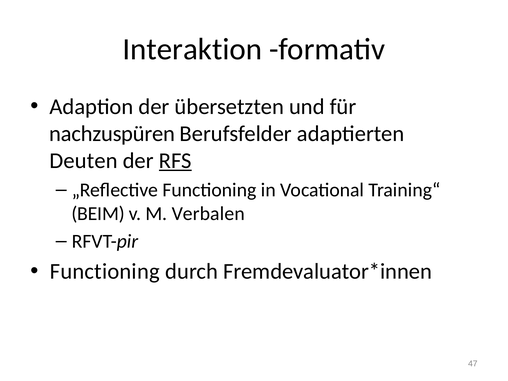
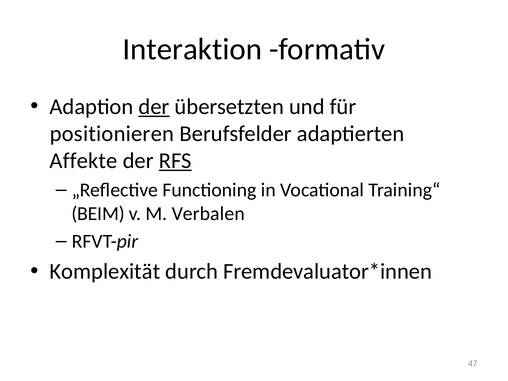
der underline: none -> present (154, 107)
nachzuspüren: nachzuspüren -> positionieren (112, 134)
Deuten: Deuten -> Affekte (84, 161)
Functioning: Functioning -> Komplexität (105, 271)
